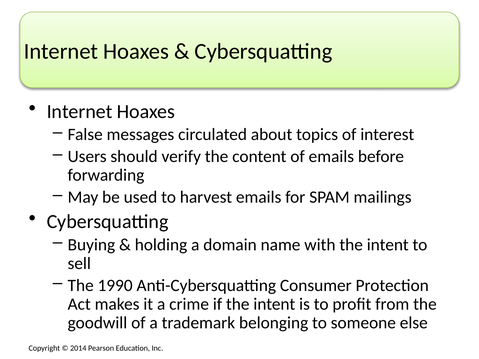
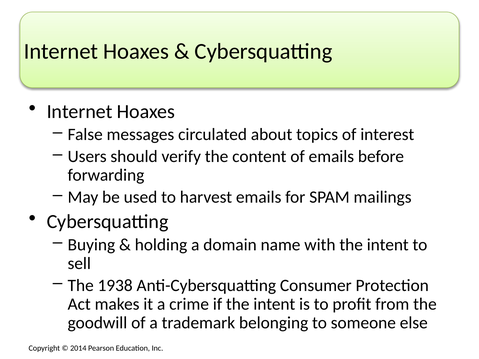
1990: 1990 -> 1938 (115, 286)
